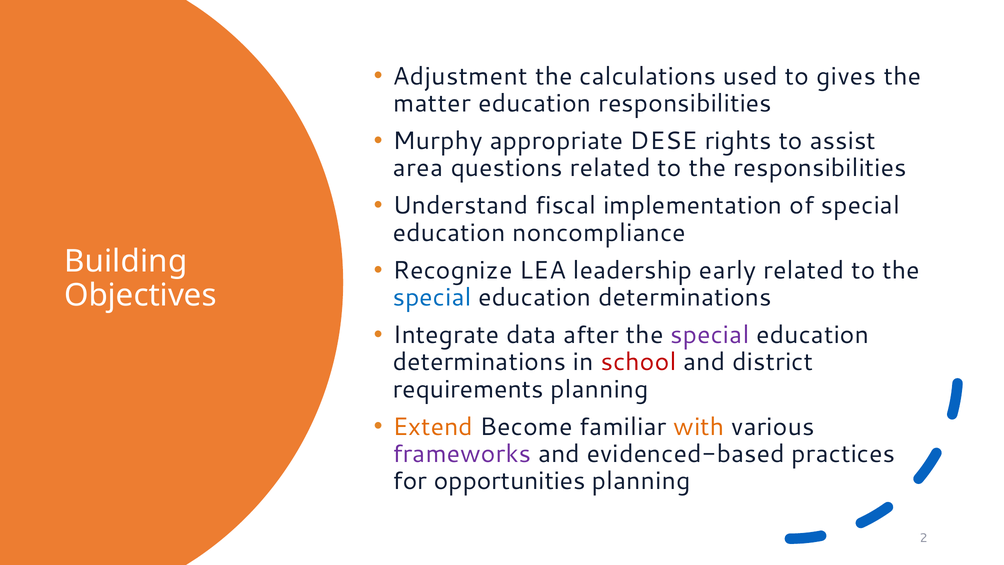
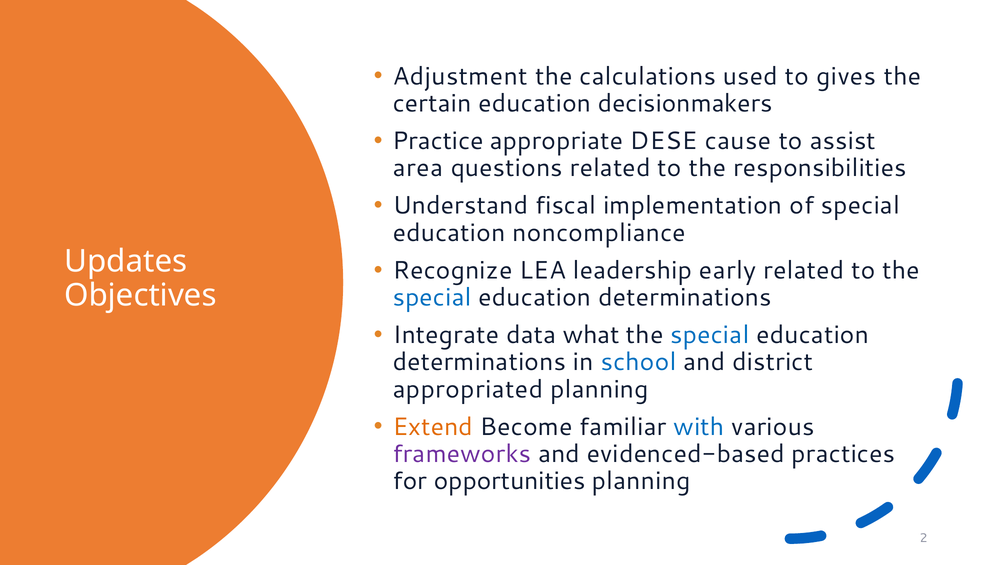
matter: matter -> certain (432, 103)
education responsibilities: responsibilities -> decisionmakers (685, 103)
Murphy: Murphy -> Practice (438, 141)
rights: rights -> cause (738, 141)
Building: Building -> Updates (126, 261)
after: after -> what (591, 335)
special colour: purple -> blue (710, 335)
school colour: red -> blue (639, 362)
requirements: requirements -> appropriated (468, 389)
with colour: orange -> blue (699, 427)
